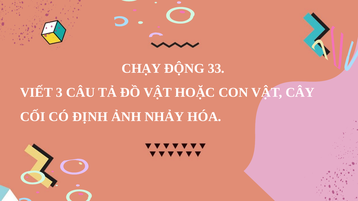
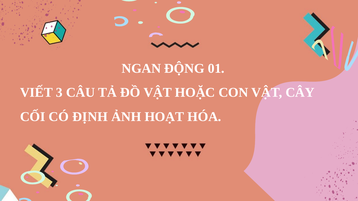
CHẠY: CHẠY -> NGAN (141, 68)
33: 33 -> 01 (216, 68)
NHẢY: NHẢY -> HOẠT (164, 117)
